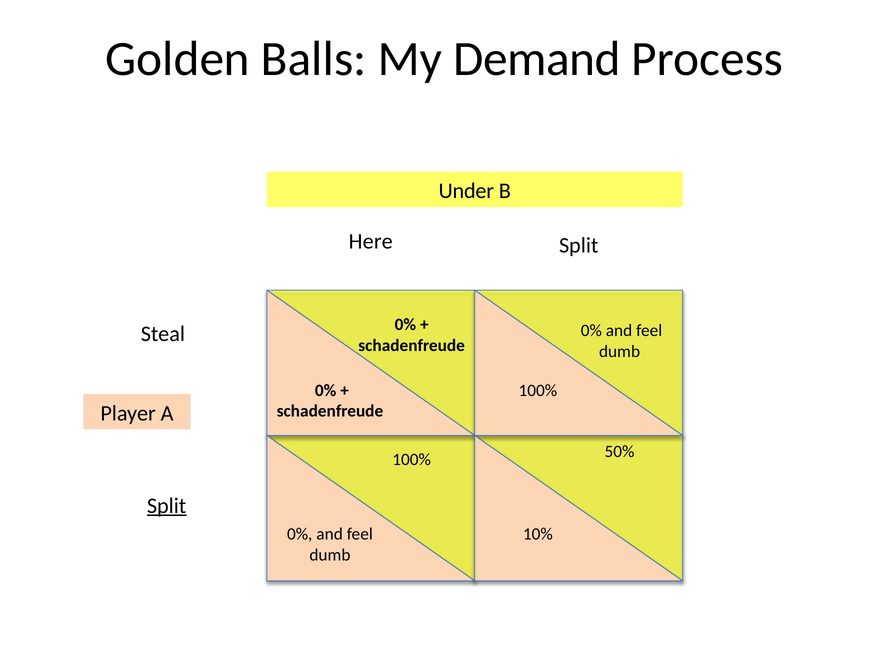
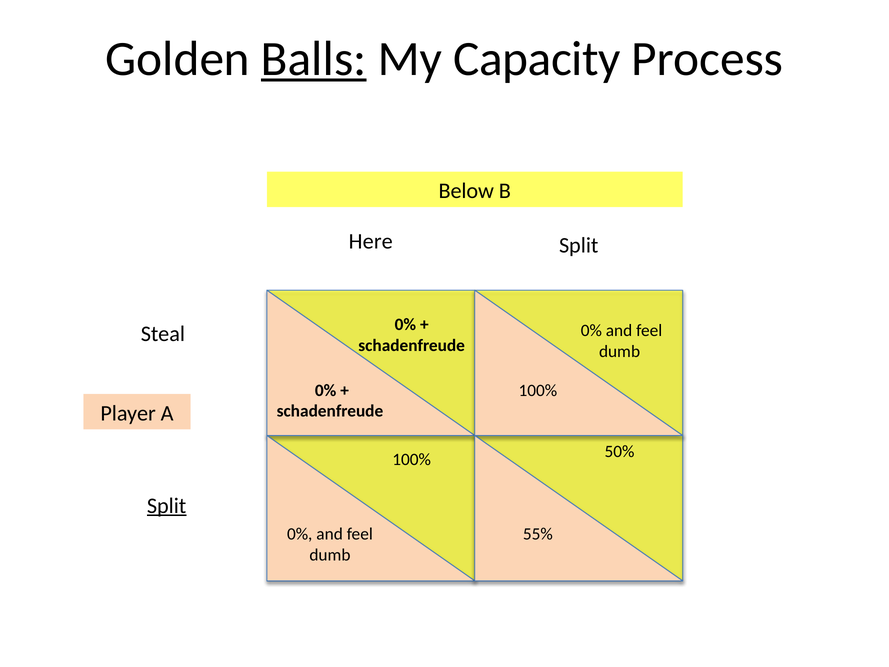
Balls underline: none -> present (314, 59)
Demand: Demand -> Capacity (537, 59)
Under: Under -> Below (466, 191)
10%: 10% -> 55% (538, 534)
